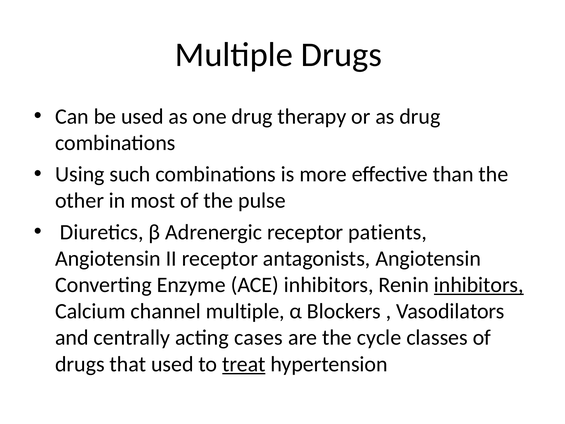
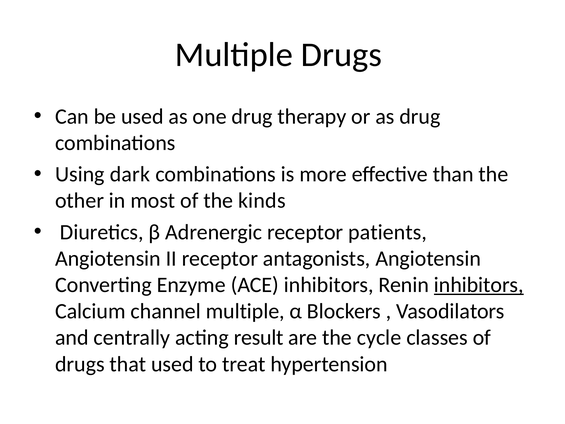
such: such -> dark (130, 174)
pulse: pulse -> kinds (262, 201)
cases: cases -> result (259, 338)
treat underline: present -> none (244, 364)
